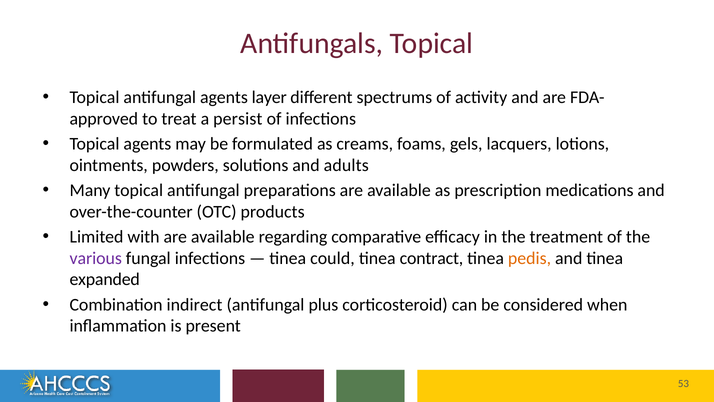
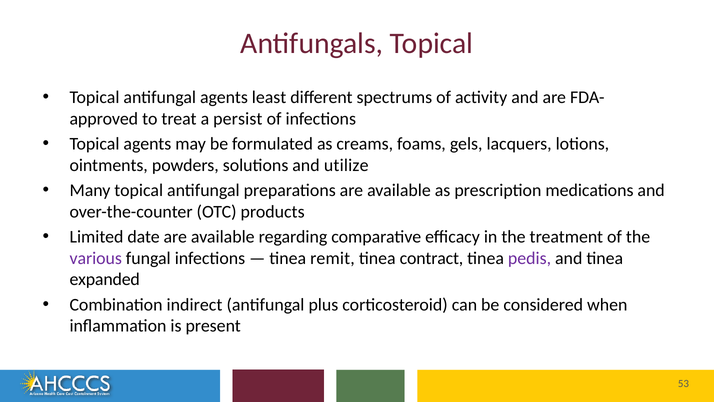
layer: layer -> least (269, 97)
adults: adults -> utilize (346, 165)
with: with -> date (144, 237)
could: could -> remit (332, 258)
pedis colour: orange -> purple (530, 258)
